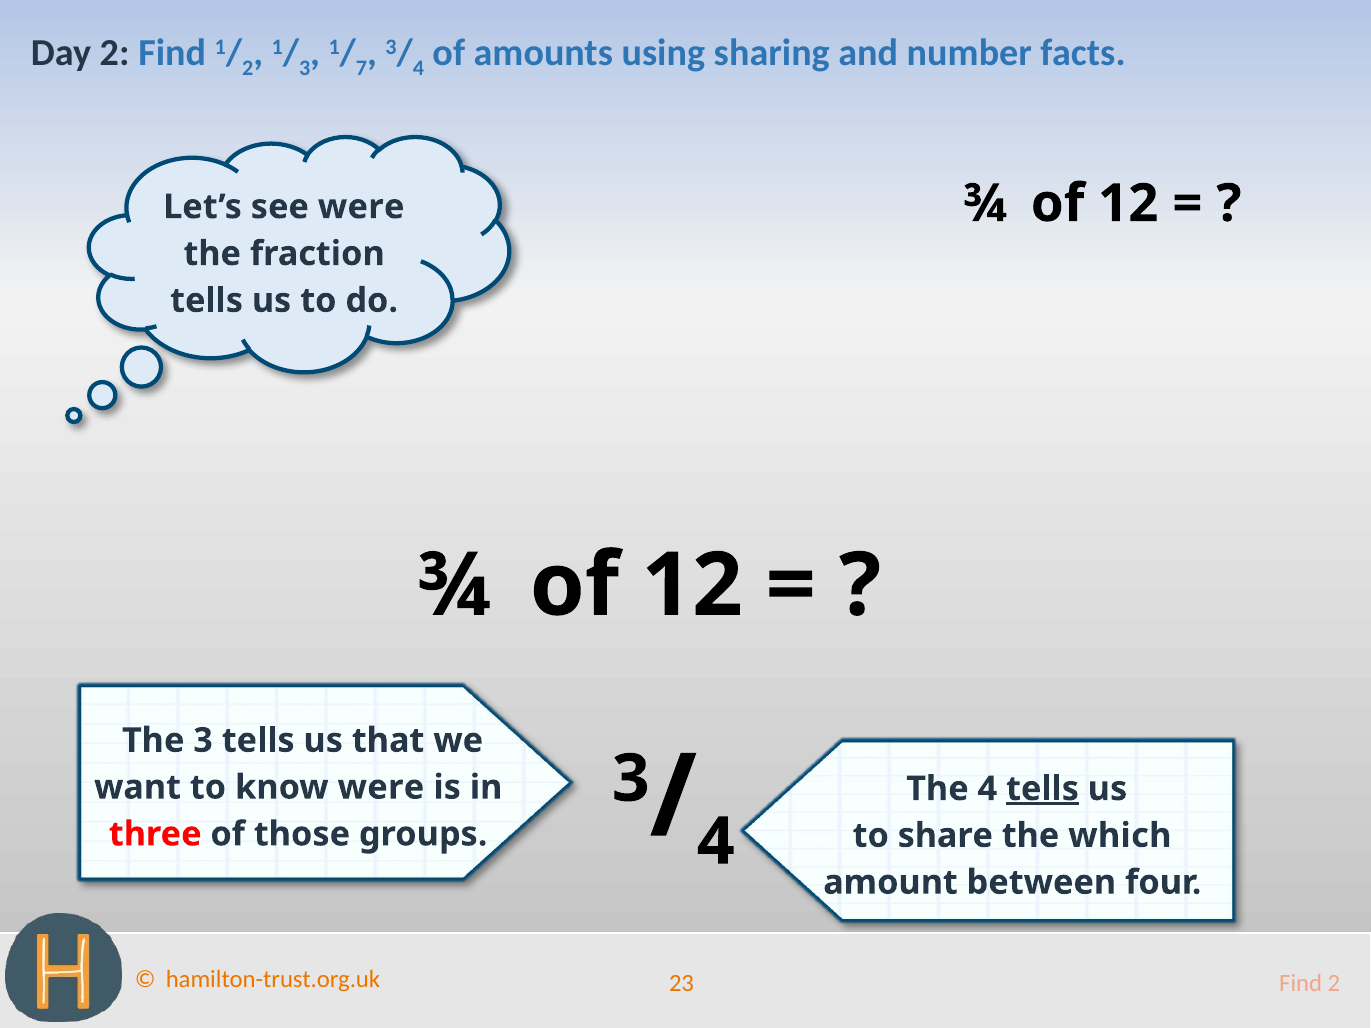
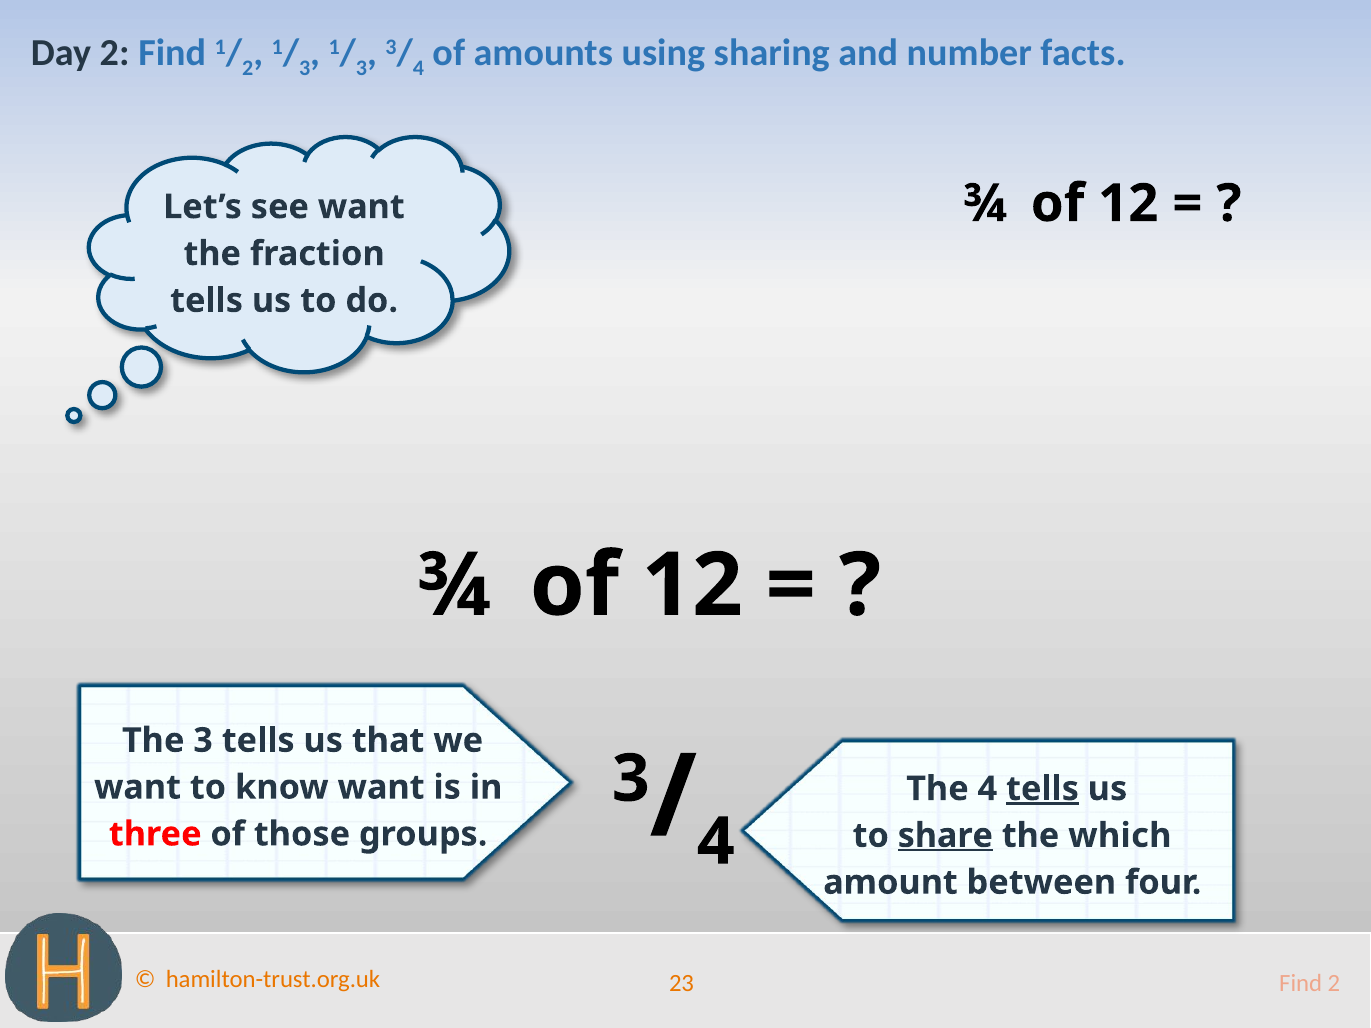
7: 7 -> 3 (361, 68)
see were: were -> want (361, 207)
know were: were -> want (381, 787)
share underline: none -> present (945, 836)
